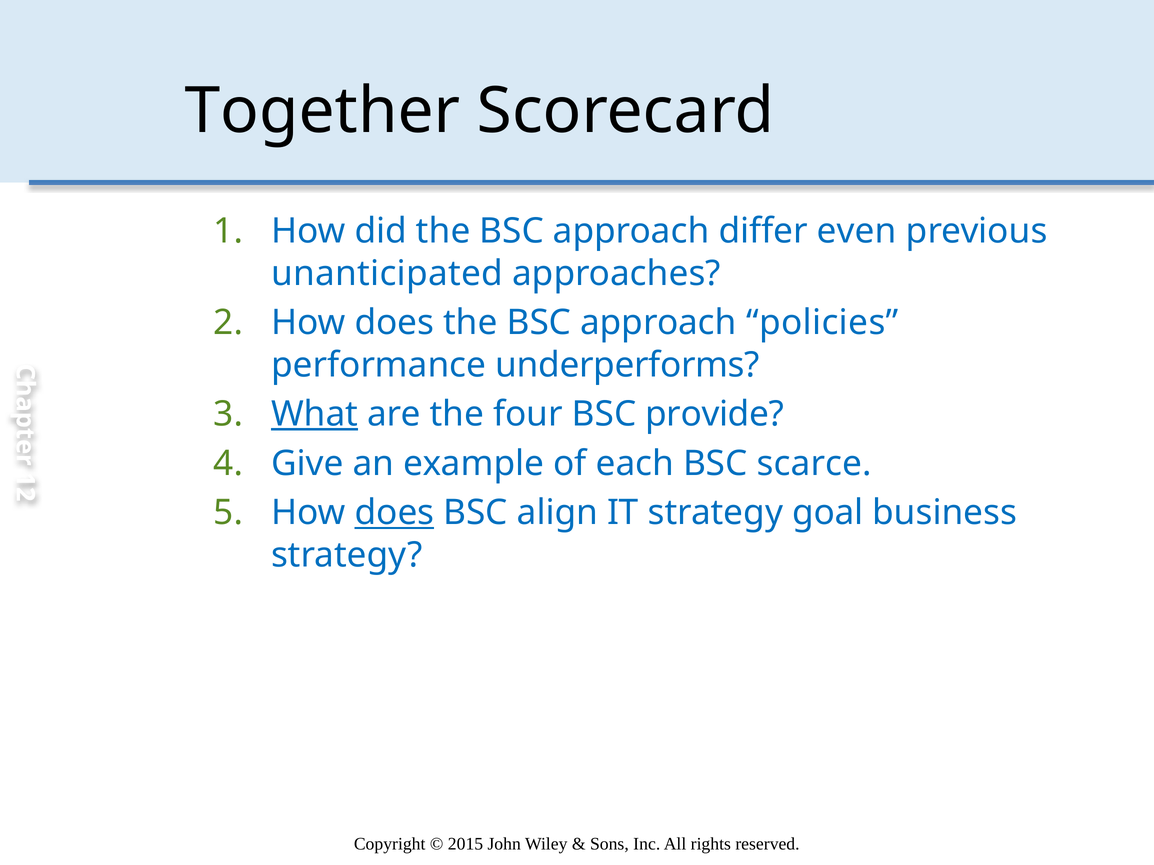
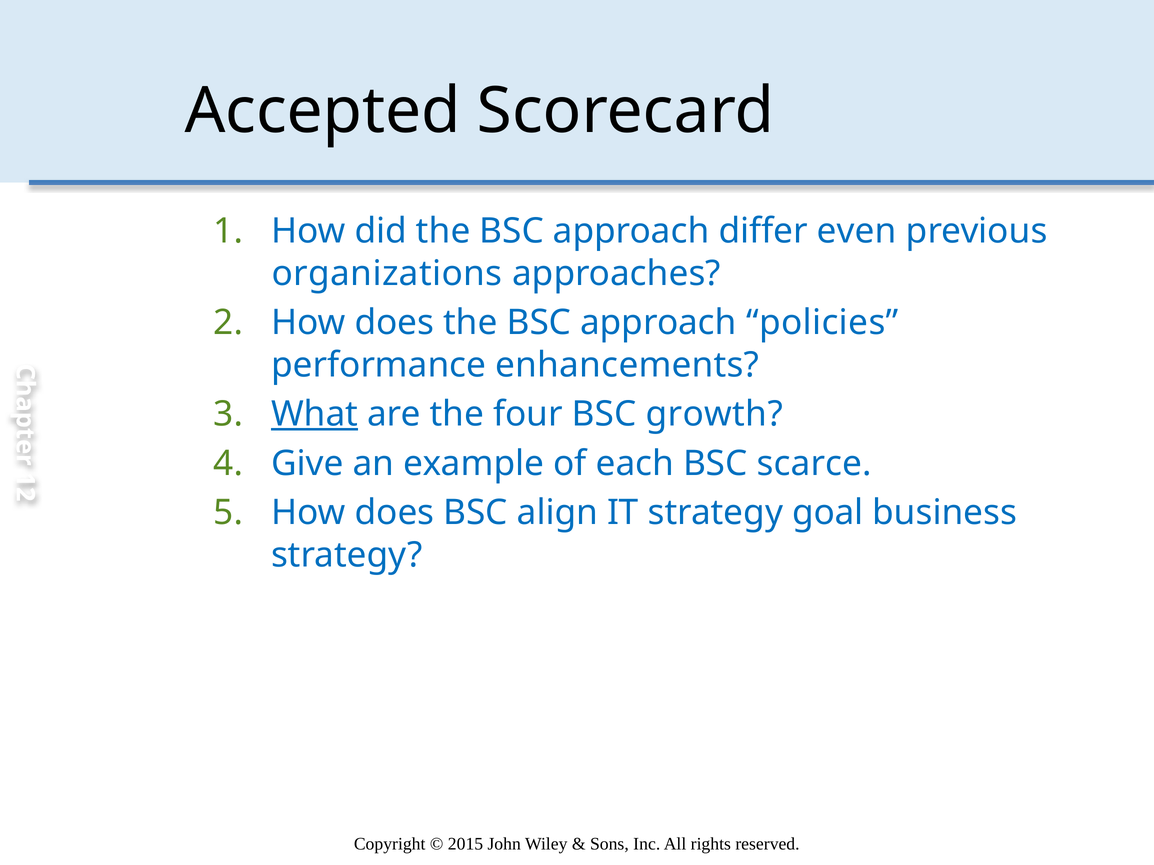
Together: Together -> Accepted (323, 111)
unanticipated: unanticipated -> organizations (387, 274)
underperforms: underperforms -> enhancements (627, 365)
provide: provide -> growth (714, 414)
does underline: present -> none (394, 513)
